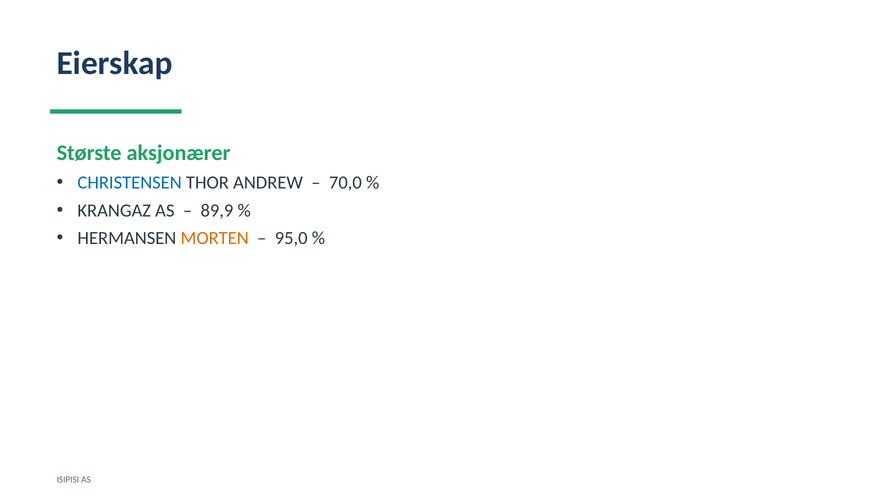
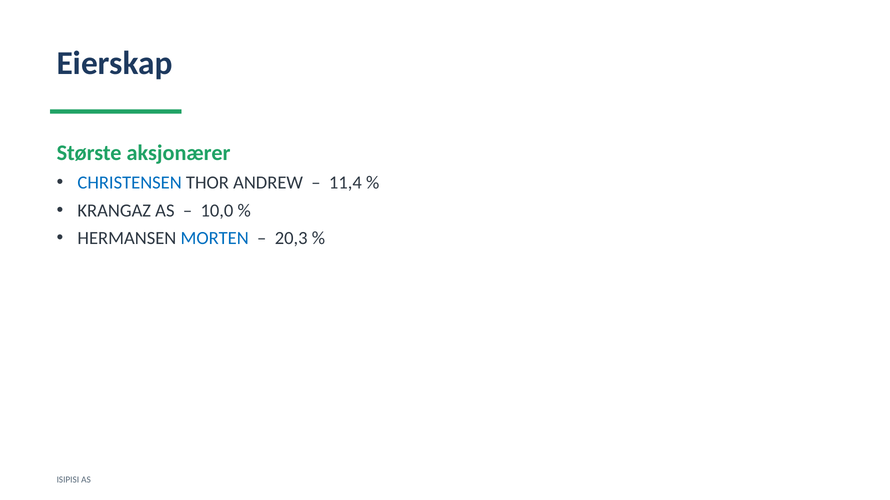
70,0: 70,0 -> 11,4 (345, 183)
89,9: 89,9 -> 10,0 (217, 211)
MORTEN colour: orange -> blue (215, 239)
95,0: 95,0 -> 20,3 (291, 239)
